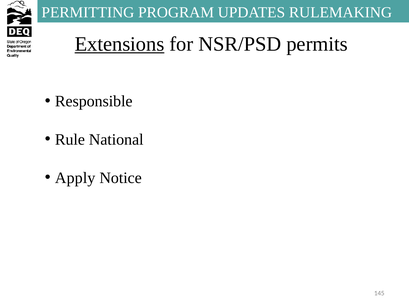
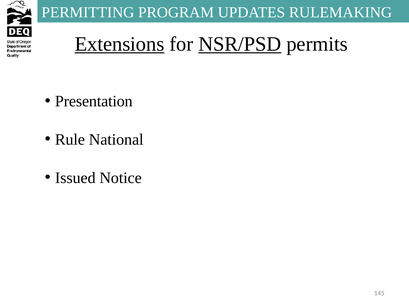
NSR/PSD underline: none -> present (240, 44)
Responsible: Responsible -> Presentation (94, 101)
Apply: Apply -> Issued (75, 178)
